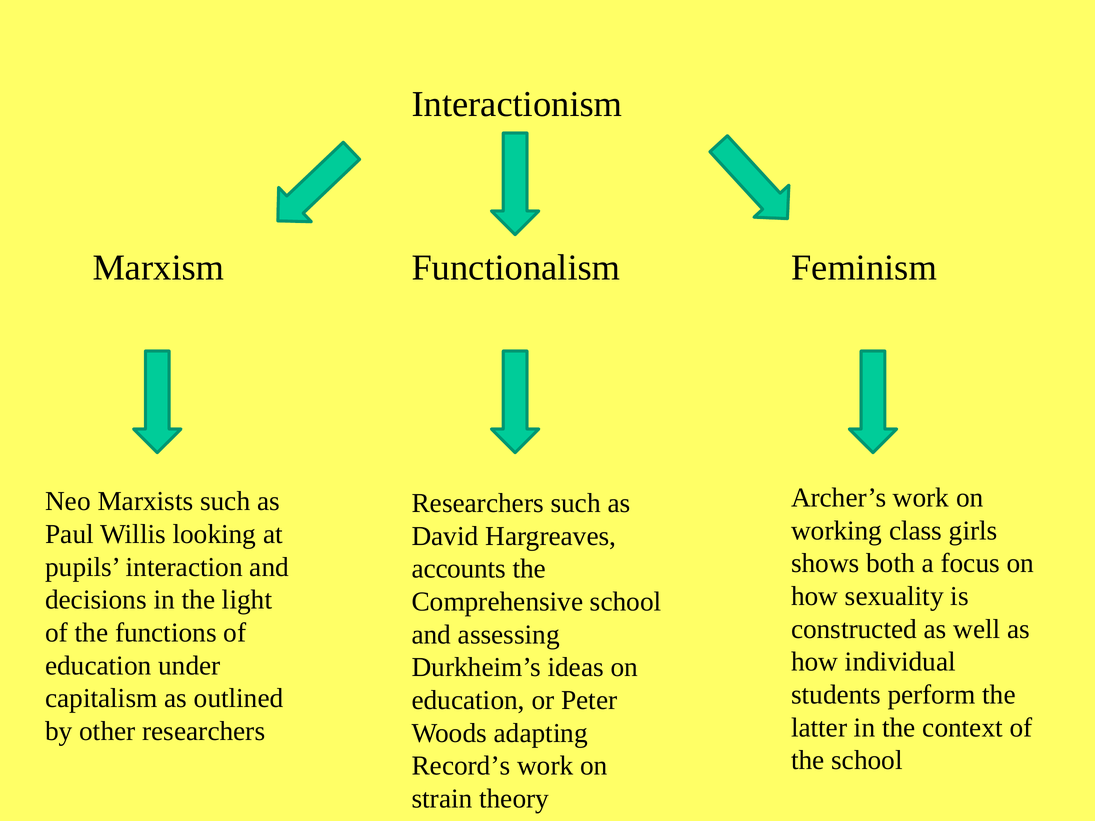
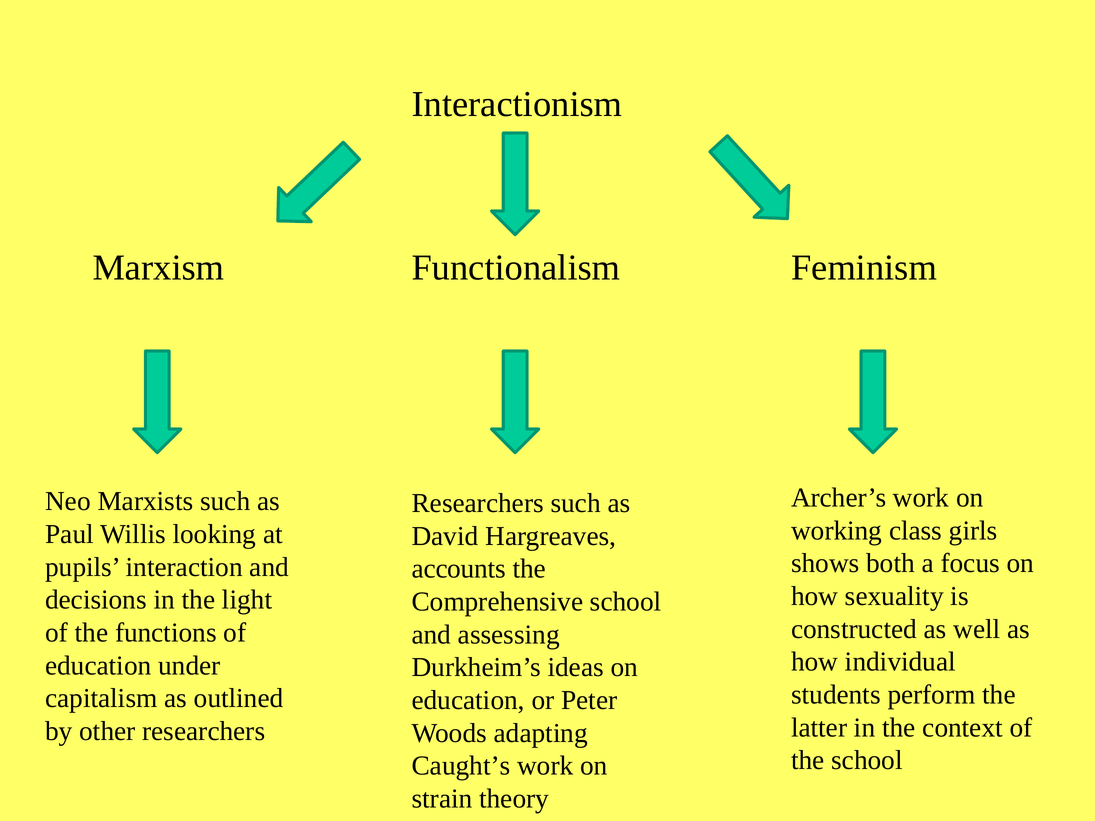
Record’s: Record’s -> Caught’s (461, 766)
